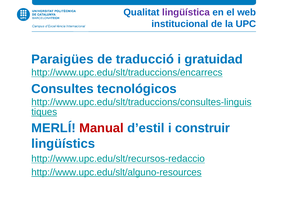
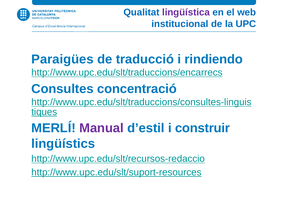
gratuidad: gratuidad -> rindiendo (214, 59)
tecnológicos: tecnológicos -> concentració (137, 89)
Manual colour: red -> purple (101, 128)
http://www.upc.edu/slt/alguno-resources: http://www.upc.edu/slt/alguno-resources -> http://www.upc.edu/slt/suport-resources (116, 173)
